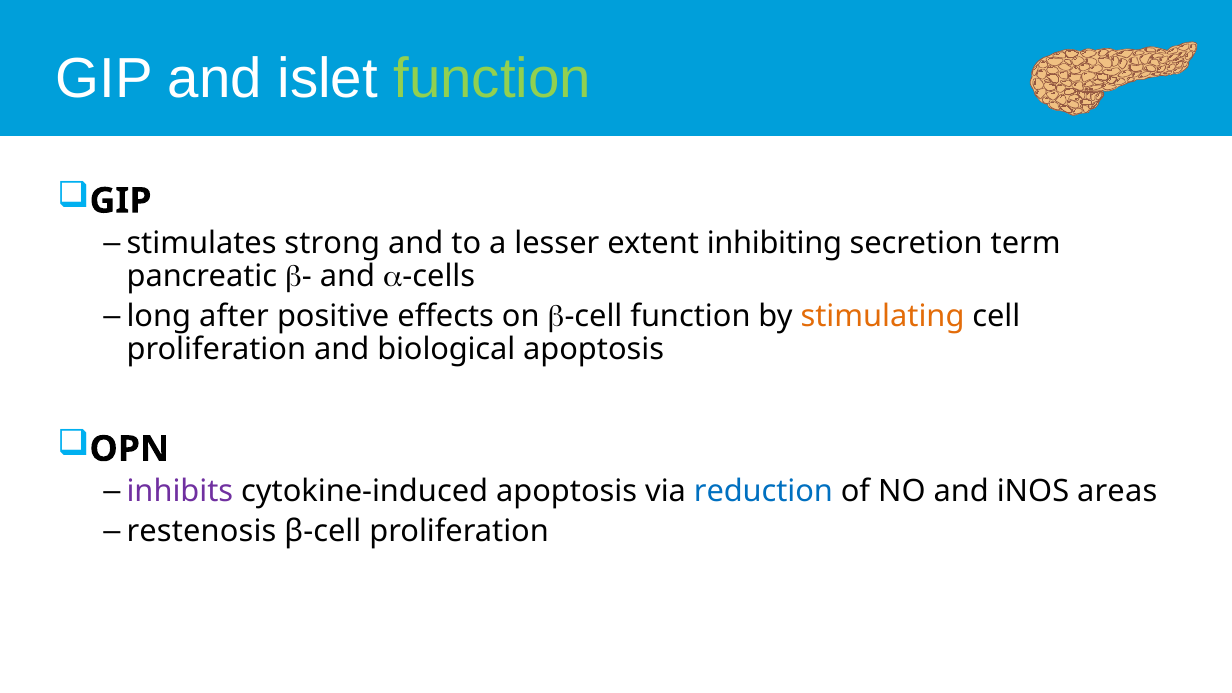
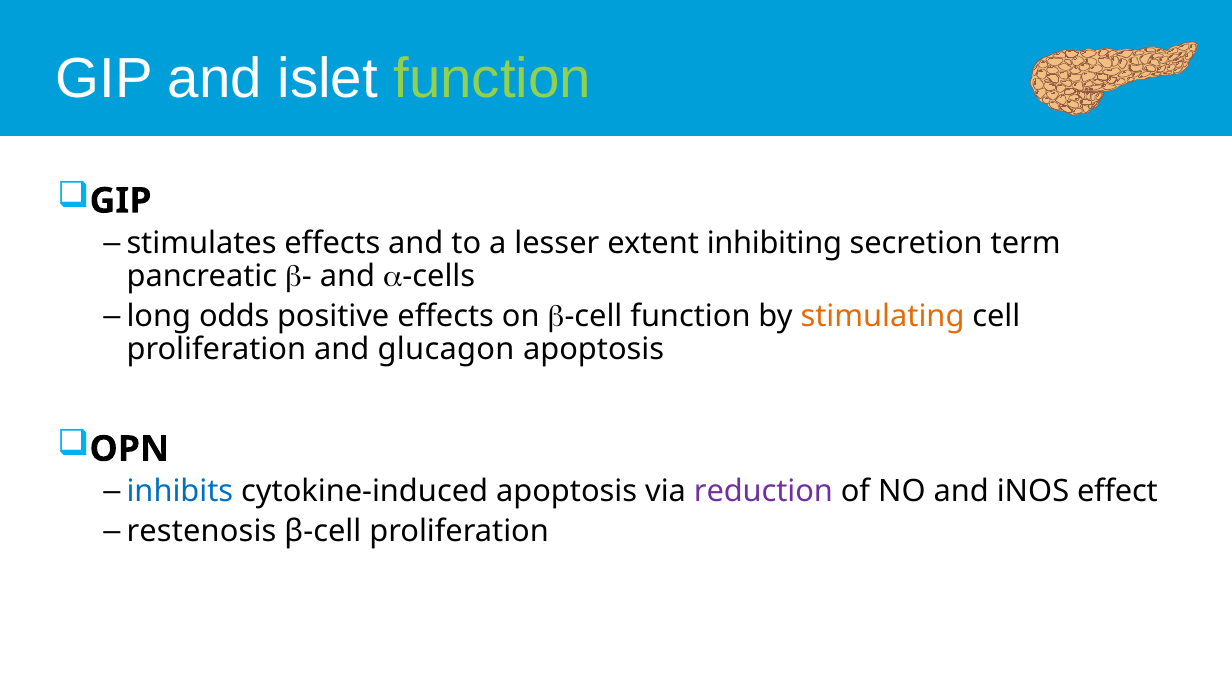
stimulates strong: strong -> effects (332, 243)
after: after -> odds (234, 316)
biological: biological -> glucagon (446, 349)
inhibits colour: purple -> blue (180, 491)
reduction colour: blue -> purple (763, 491)
areas: areas -> effect (1117, 491)
